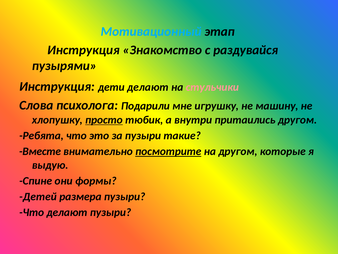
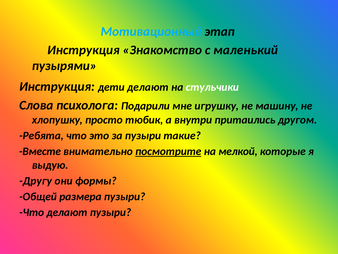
раздувайся: раздувайся -> маленький (246, 50)
стульчики colour: pink -> white (212, 87)
просто underline: present -> none (104, 120)
на другом: другом -> мелкой (238, 151)
Спине: Спине -> Другу (36, 180)
Детей: Детей -> Общей (38, 196)
